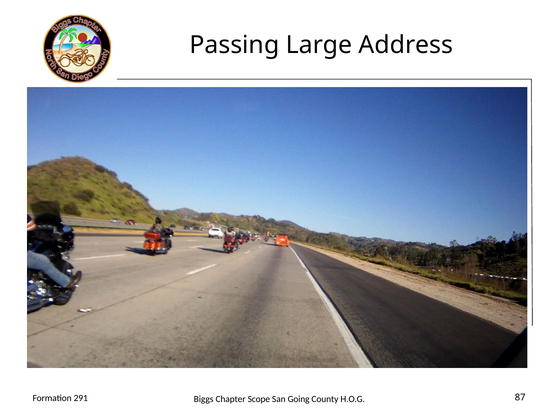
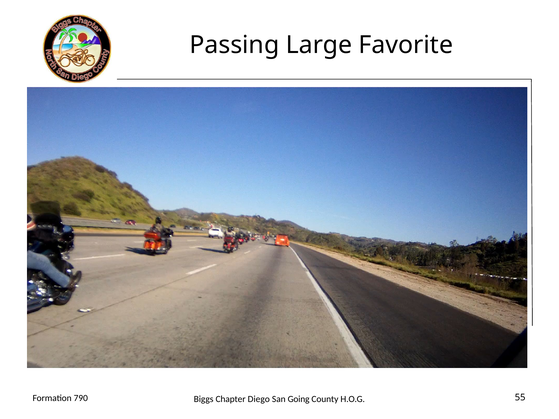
Address: Address -> Favorite (406, 45)
291: 291 -> 790 (81, 398)
Scope: Scope -> Diego (259, 399)
87: 87 -> 55 (520, 398)
